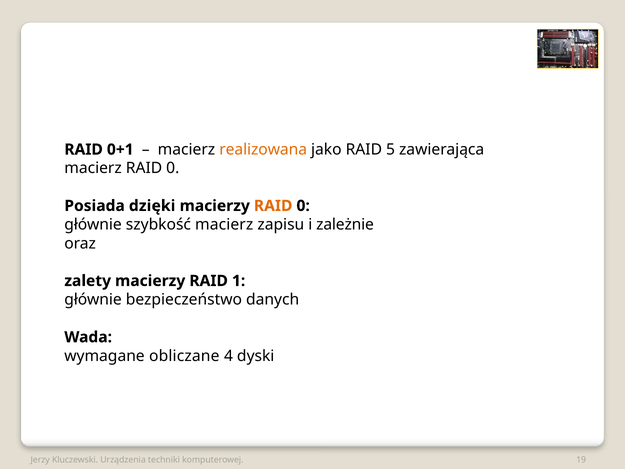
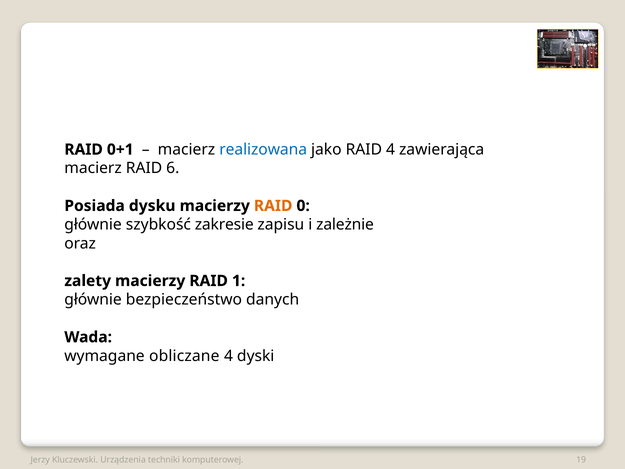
realizowana colour: orange -> blue (263, 149)
RAID 5: 5 -> 4 (391, 149)
macierz RAID 0: 0 -> 6 (173, 168)
dzięki: dzięki -> dysku (152, 206)
szybkość macierz: macierz -> zakresie (224, 224)
